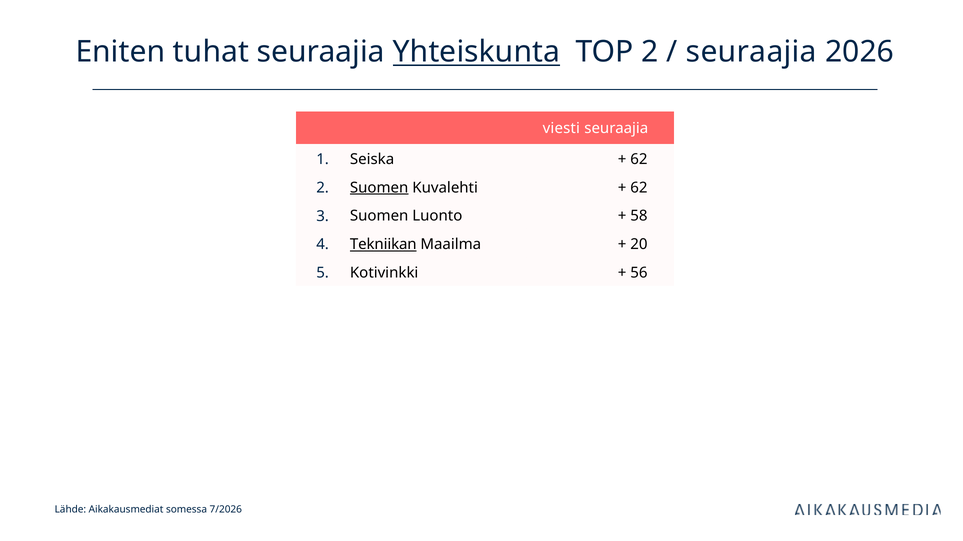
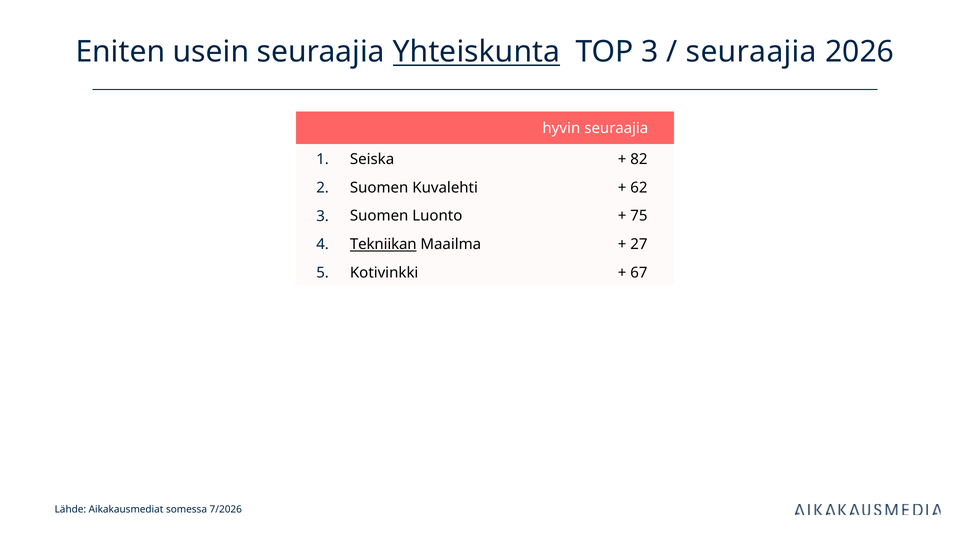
tuhat: tuhat -> usein (211, 52)
TOP 2: 2 -> 3 (650, 52)
viesti: viesti -> hyvin (561, 129)
62: 62 -> 82 (639, 159)
Suomen underline: present -> none (379, 188)
58: 58 -> 75 (639, 216)
20: 20 -> 27 (639, 245)
56: 56 -> 67 (639, 273)
